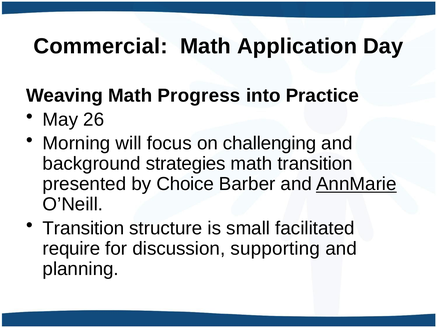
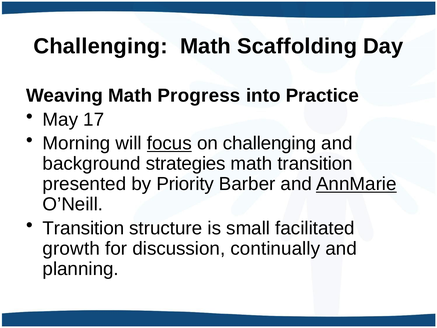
Commercial: Commercial -> Challenging (101, 46)
Application: Application -> Scaffolding (297, 46)
26: 26 -> 17 (94, 119)
focus underline: none -> present (169, 143)
Choice: Choice -> Priority (185, 184)
require: require -> growth (71, 248)
supporting: supporting -> continually (275, 248)
